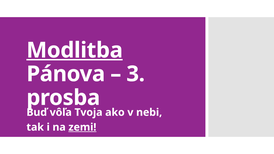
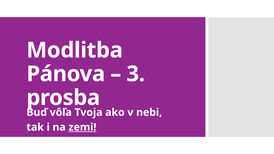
Modlitba underline: present -> none (75, 50)
